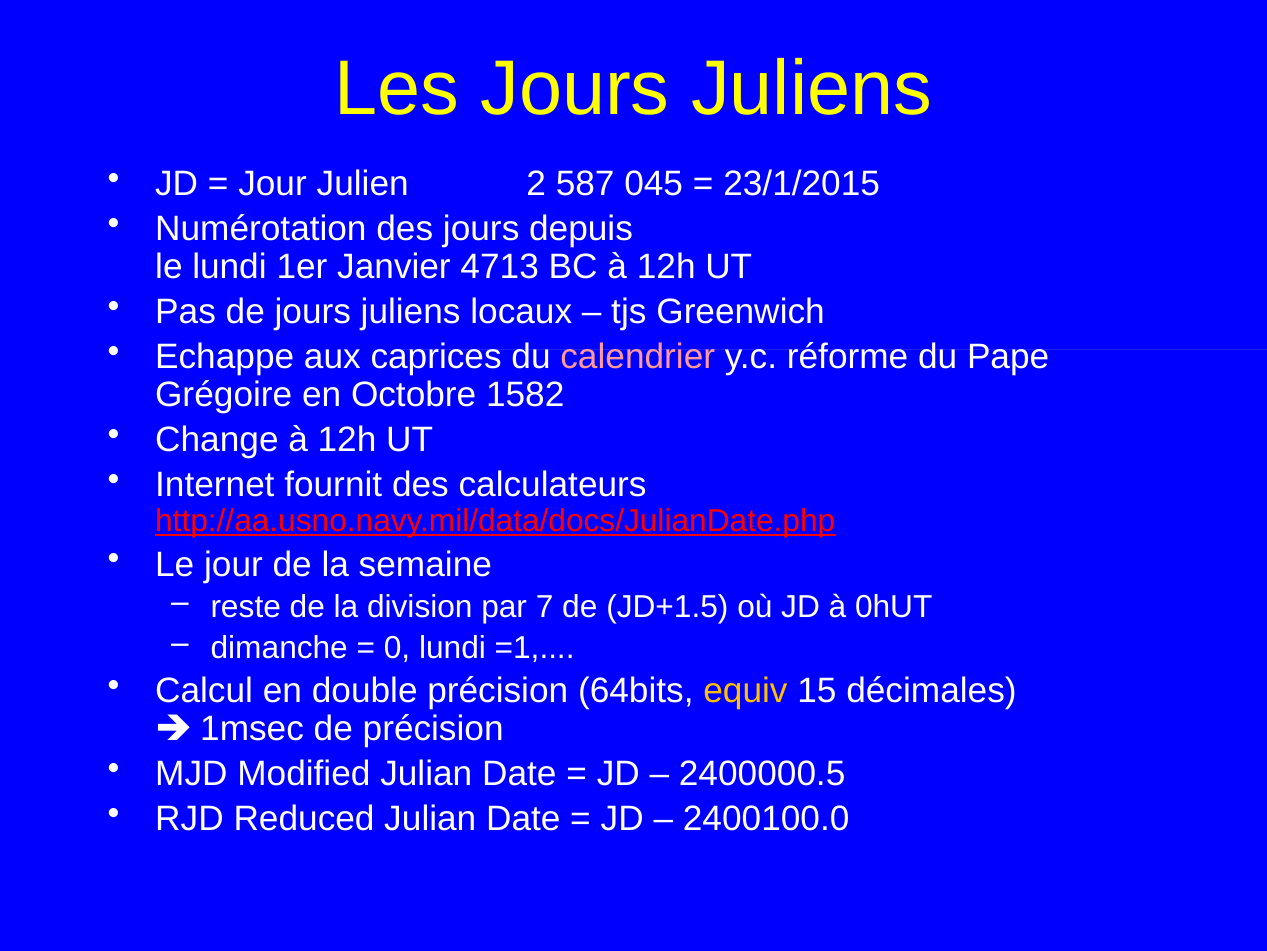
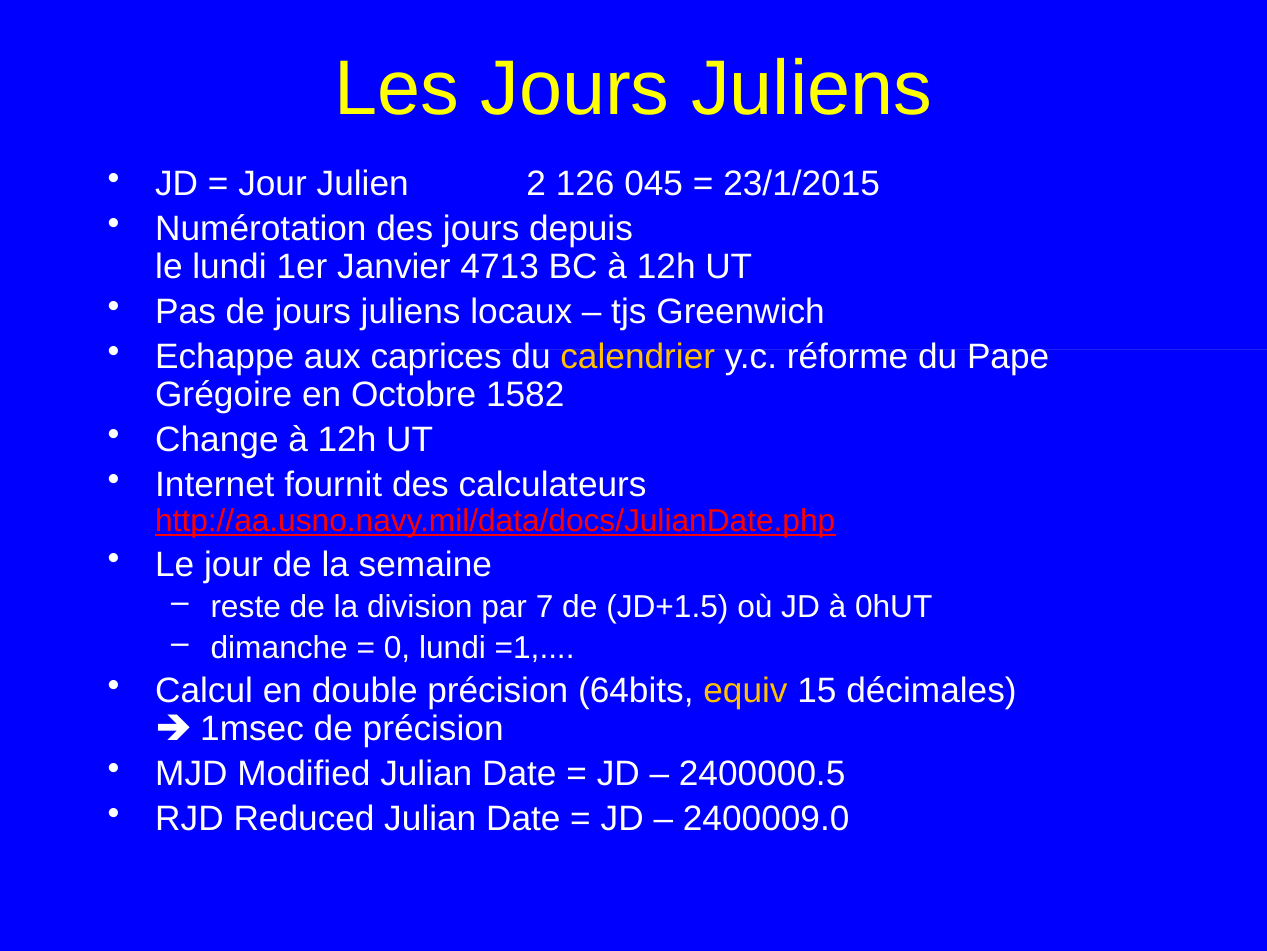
587: 587 -> 126 (585, 184)
calendrier colour: pink -> yellow (638, 357)
2400100.0: 2400100.0 -> 2400009.0 (766, 818)
